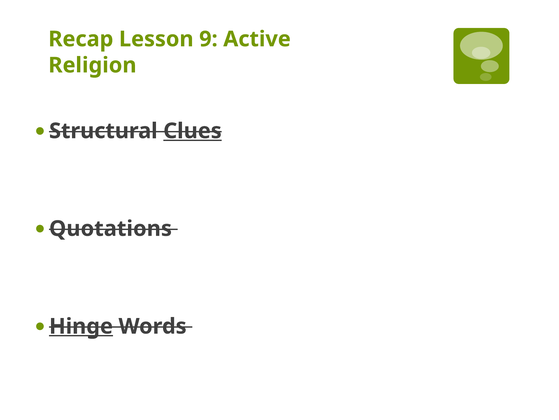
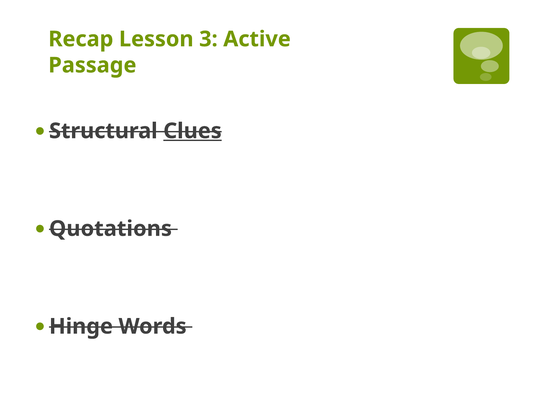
9: 9 -> 3 (208, 39)
Religion: Religion -> Passage (92, 65)
Hinge underline: present -> none (81, 326)
